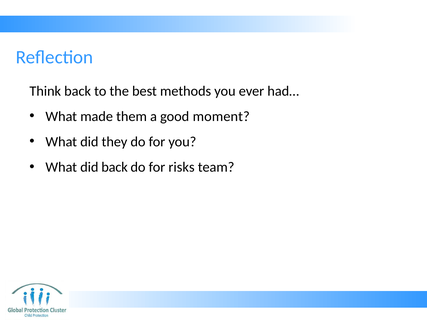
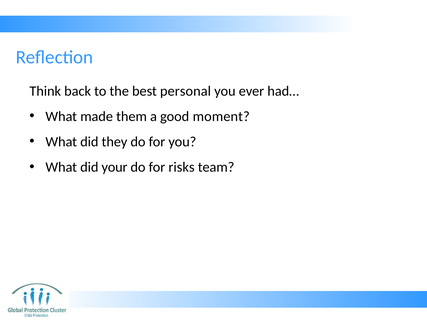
methods: methods -> personal (186, 91)
did back: back -> your (115, 167)
